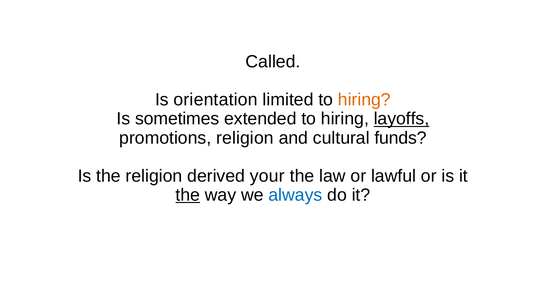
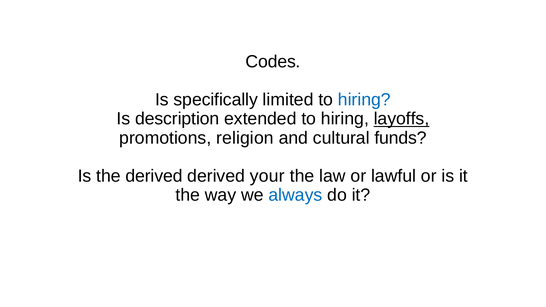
Called: Called -> Codes (273, 62)
orientation: orientation -> specifically (216, 100)
hiring colour: orange -> blue (364, 100)
sometimes: sometimes -> description (177, 119)
the religion: religion -> derived (154, 176)
the underline: present -> none (188, 195)
